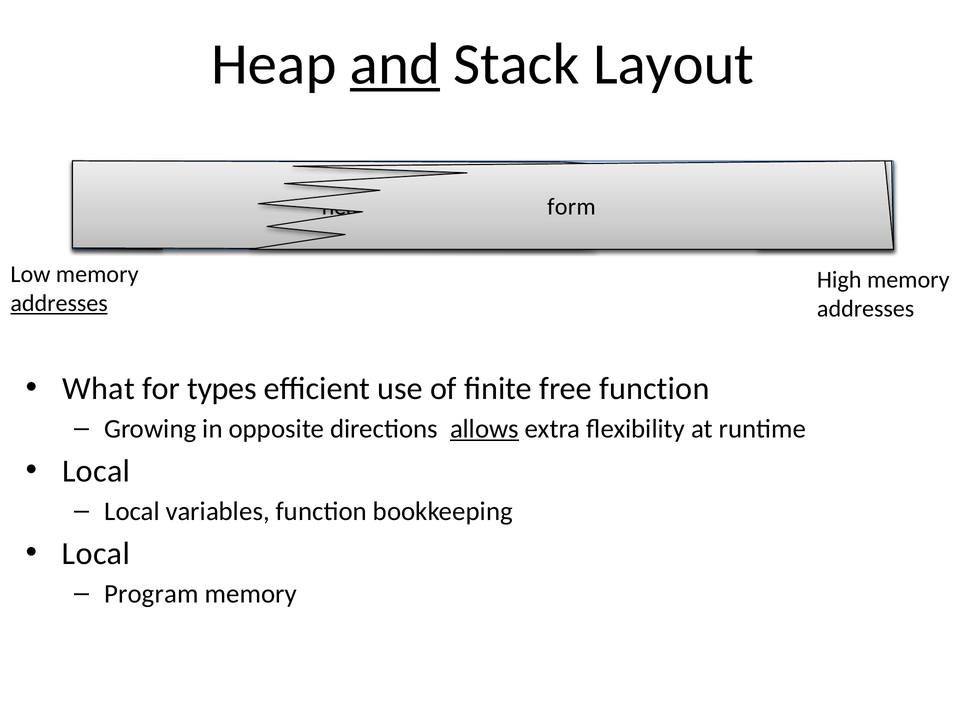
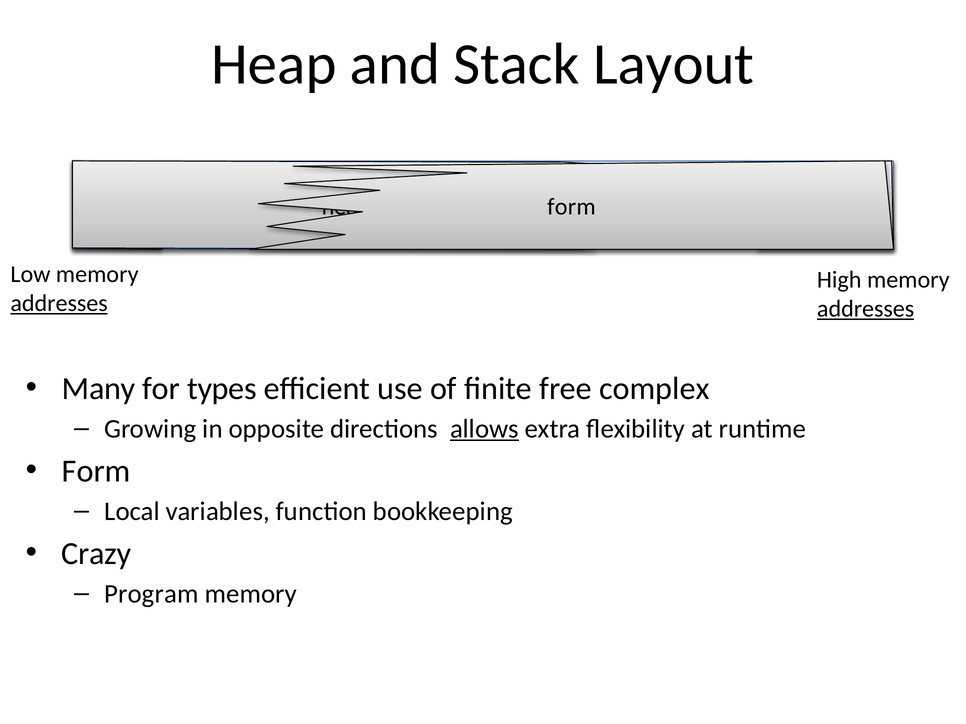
and underline: present -> none (395, 64)
addresses underline: none -> present (866, 309)
What: What -> Many (99, 389)
free function: function -> complex (654, 389)
Local: Local -> Form (96, 471)
Local: Local -> Crazy (96, 554)
